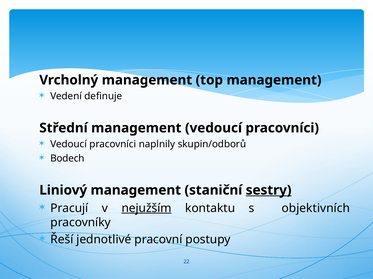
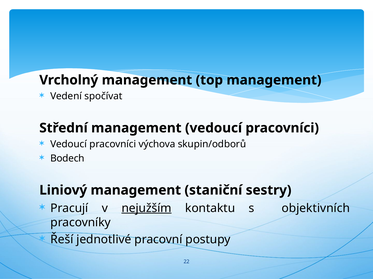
definuje: definuje -> spočívat (103, 96)
naplnily: naplnily -> výchova (157, 145)
sestry underline: present -> none (269, 191)
